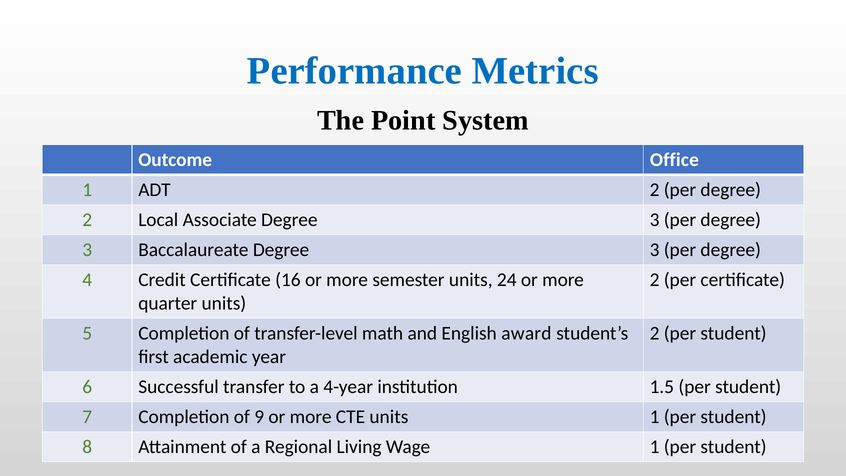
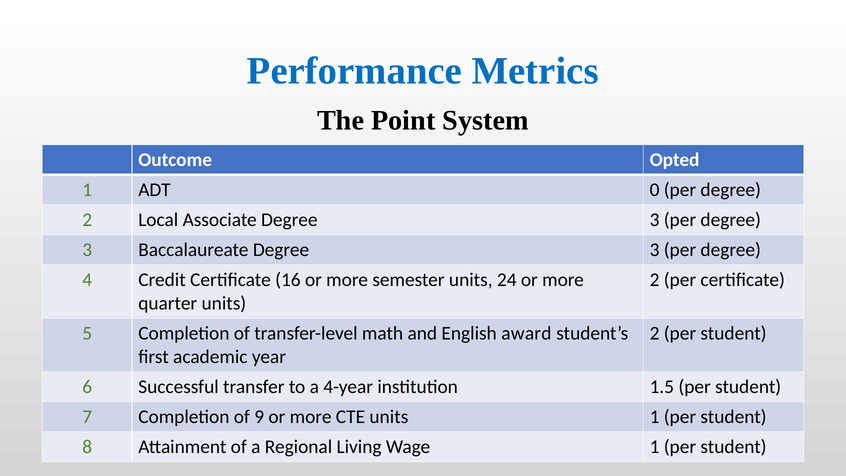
Office: Office -> Opted (675, 160)
ADT 2: 2 -> 0 (655, 190)
